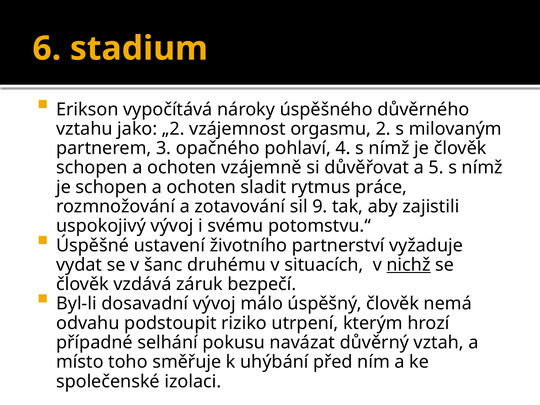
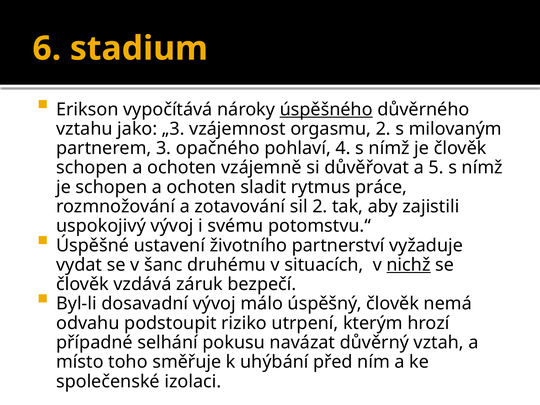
úspěšného underline: none -> present (326, 109)
„2: „2 -> „3 (173, 129)
sil 9: 9 -> 2 (320, 207)
